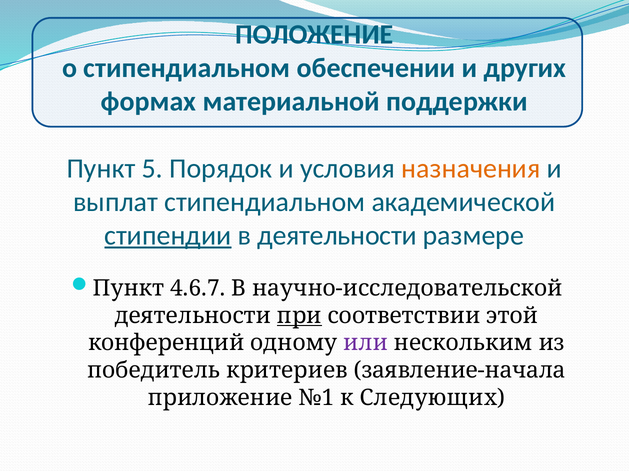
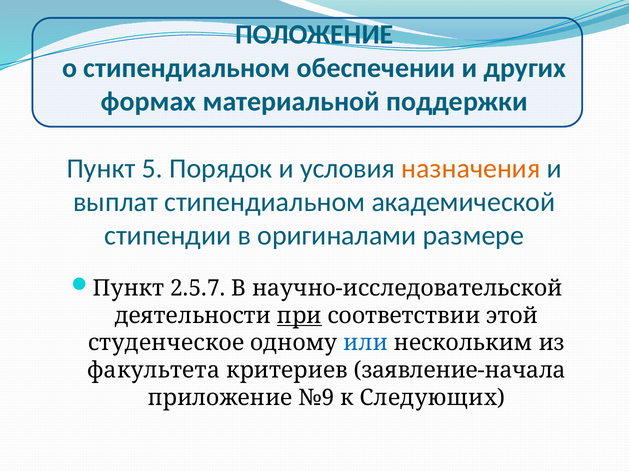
стипендии underline: present -> none (168, 236)
в деятельности: деятельности -> оригиналами (337, 236)
4.6.7: 4.6.7 -> 2.5.7 (198, 289)
конференций: конференций -> студенческое (166, 344)
или colour: purple -> blue (366, 344)
победитель: победитель -> факультета (154, 371)
№1: №1 -> №9 (317, 398)
